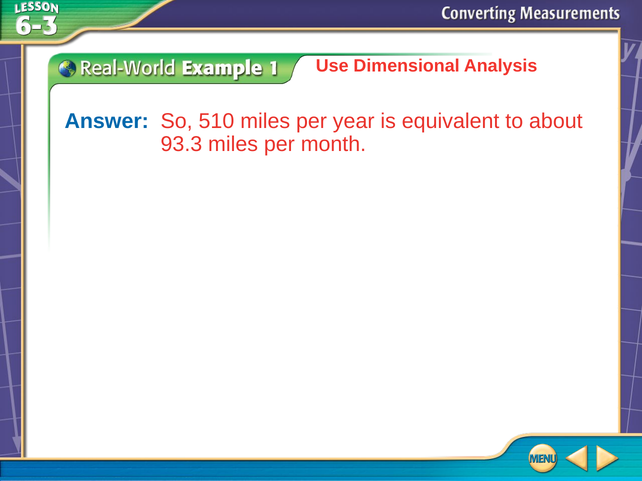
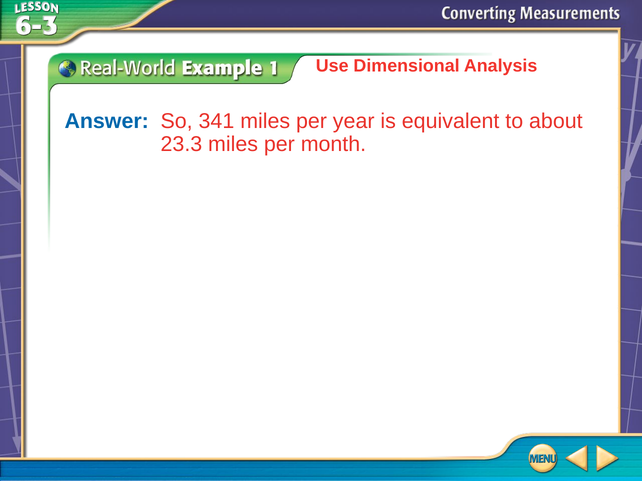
510: 510 -> 341 (216, 121)
93.3: 93.3 -> 23.3 (181, 144)
